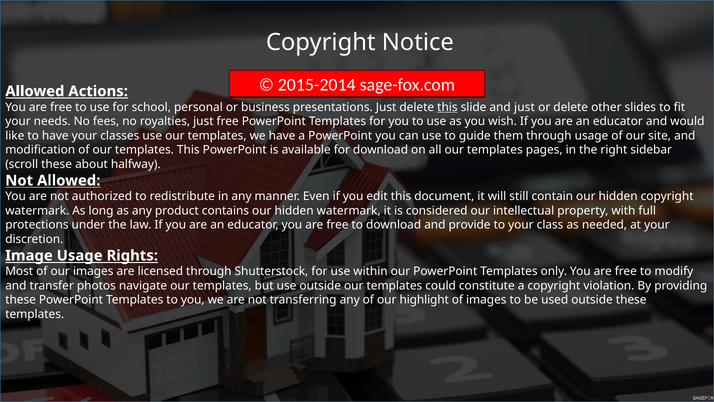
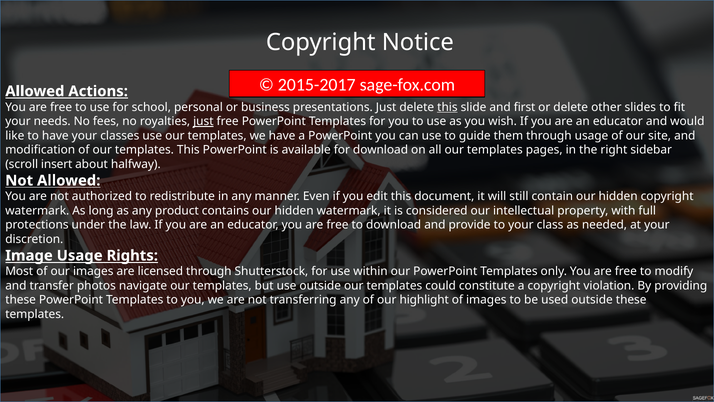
2015-2014: 2015-2014 -> 2015-2017 (317, 85)
and just: just -> first (525, 107)
just underline: none -> present (203, 121)
scroll these: these -> insert (57, 164)
